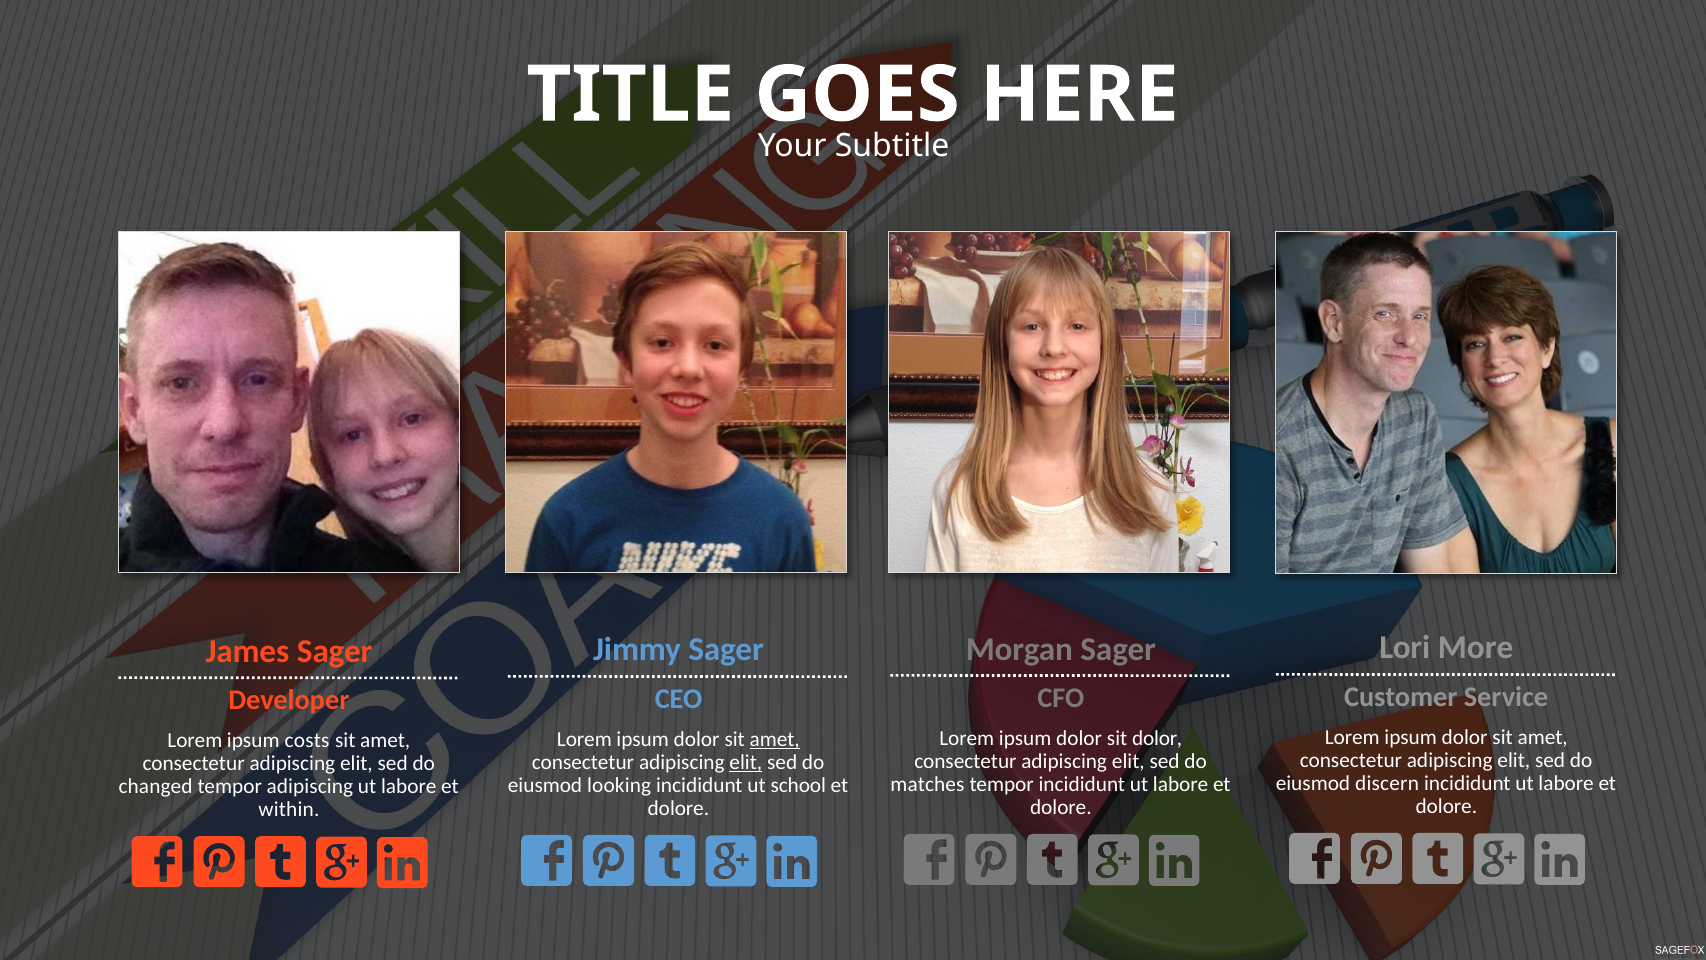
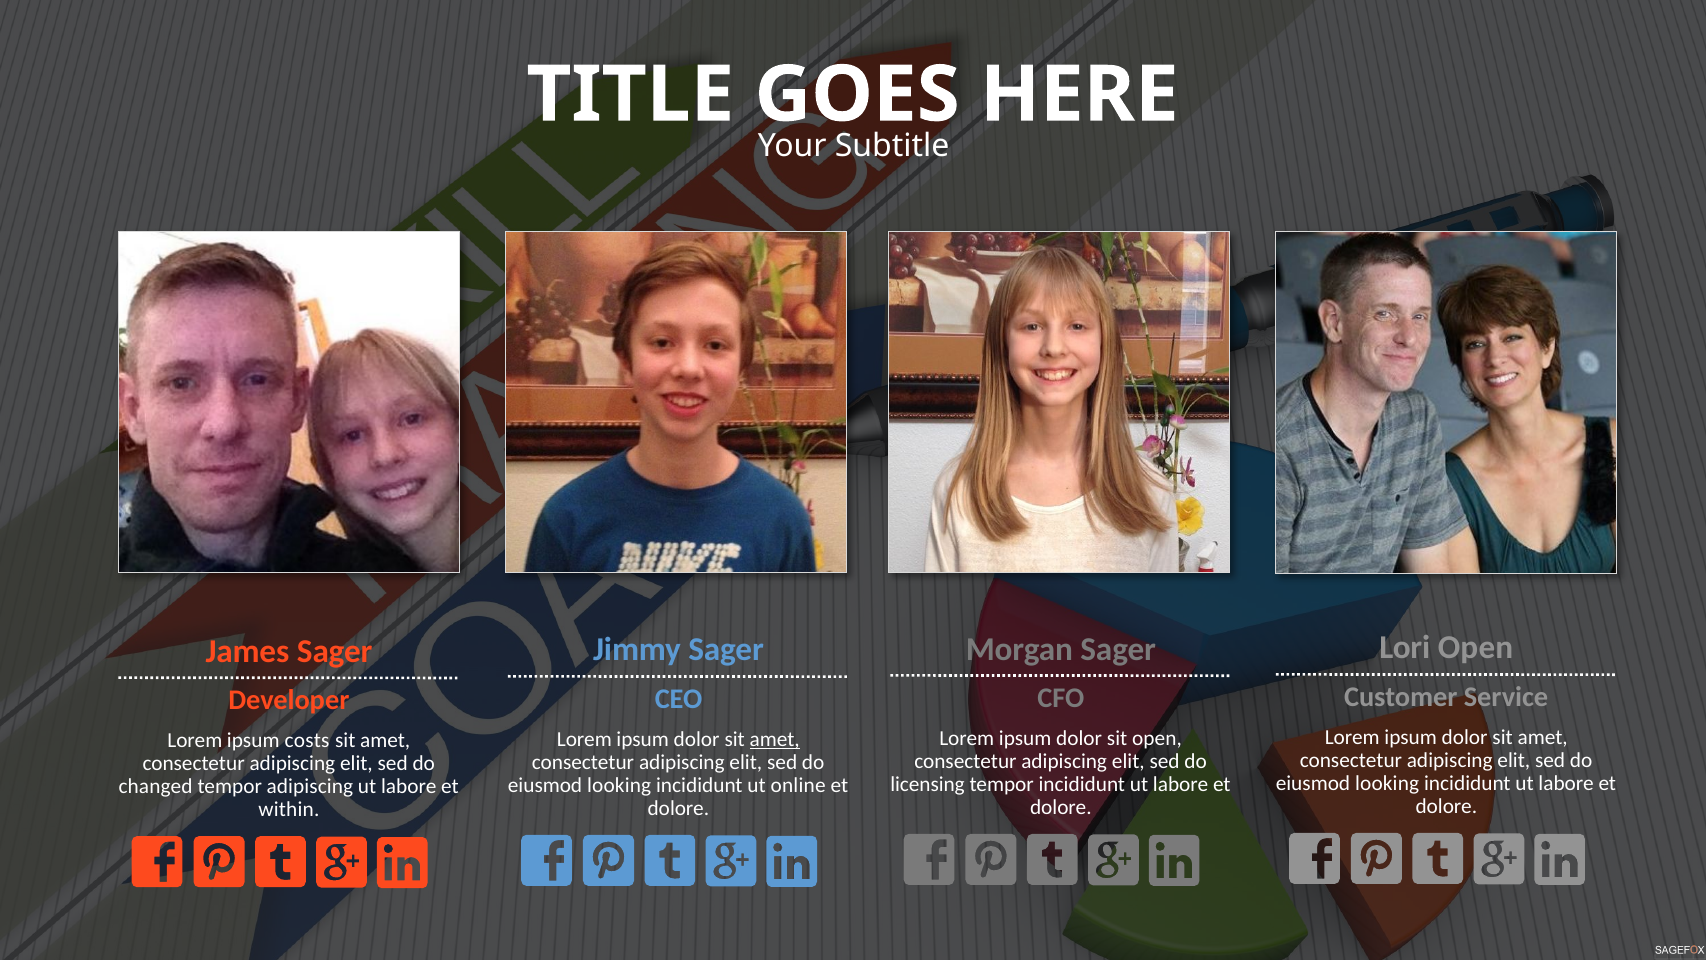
Lori More: More -> Open (1476, 648)
sit dolor: dolor -> open (1157, 738)
elit underline: present -> none (746, 762)
discern: discern -> looking (1387, 783)
matches: matches -> licensing (928, 784)
school: school -> online (798, 785)
